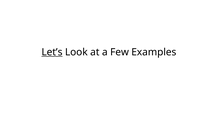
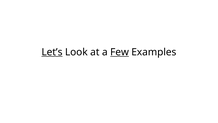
Few underline: none -> present (120, 52)
